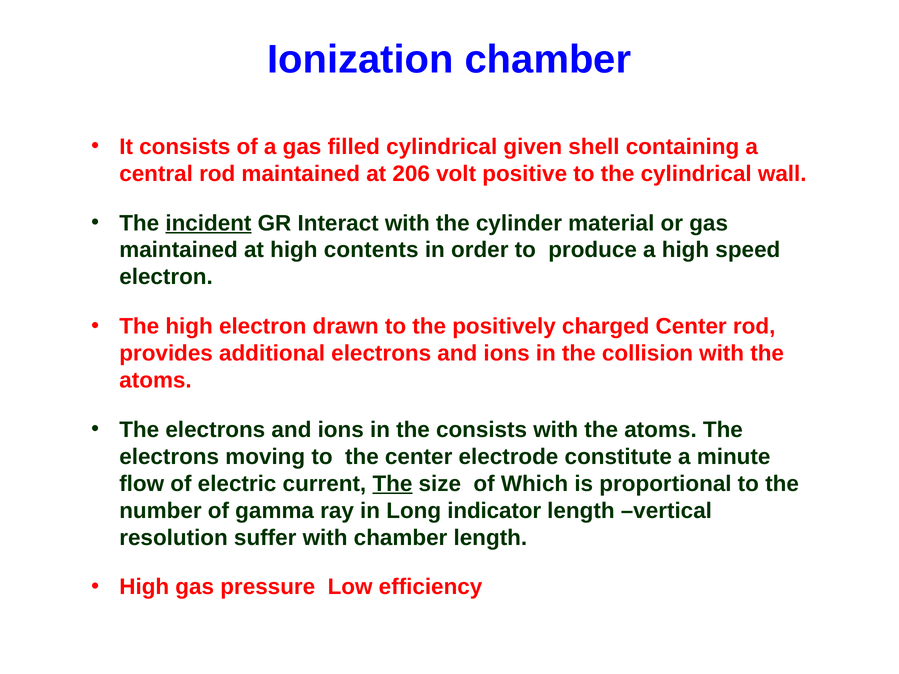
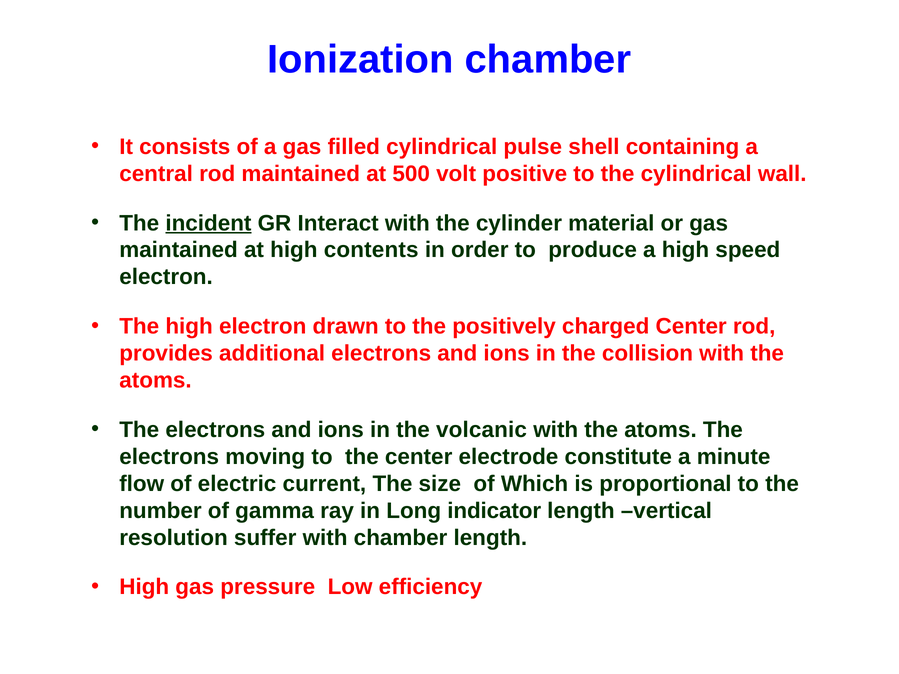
given: given -> pulse (533, 147)
206: 206 -> 500 (411, 174)
the consists: consists -> volcanic (481, 430)
The underline: present -> none (392, 484)
